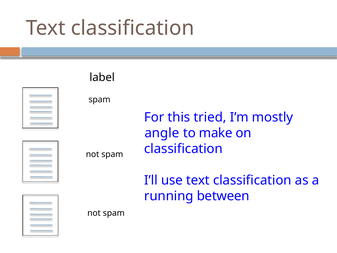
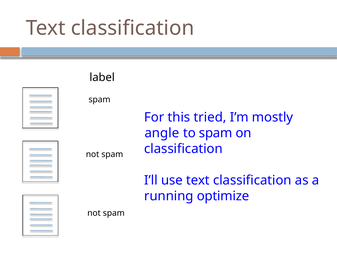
to make: make -> spam (216, 133)
between: between -> optimize (223, 196)
